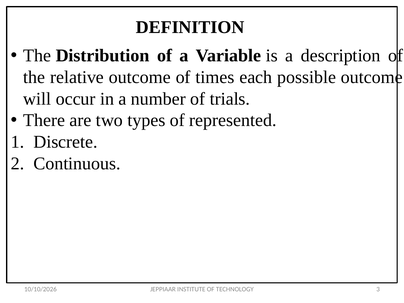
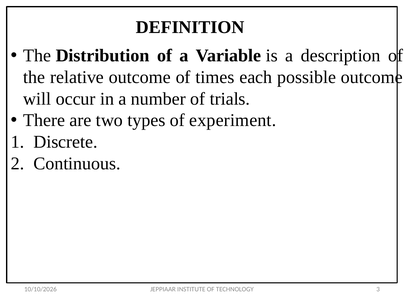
represented: represented -> experiment (233, 120)
